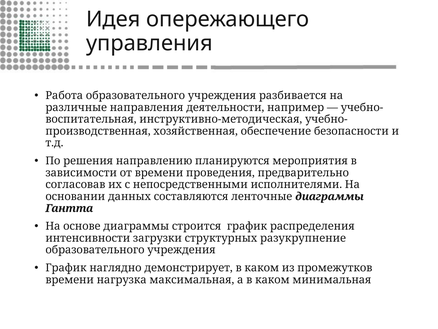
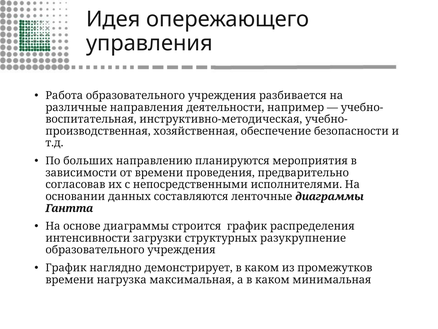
решения: решения -> больших (88, 161)
